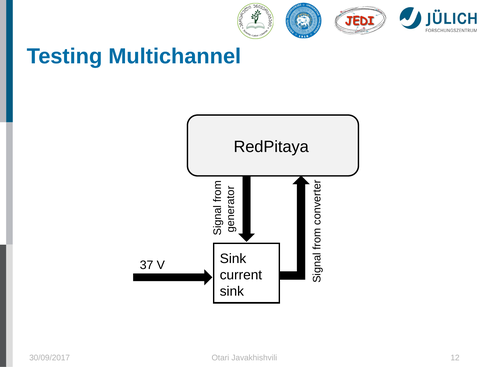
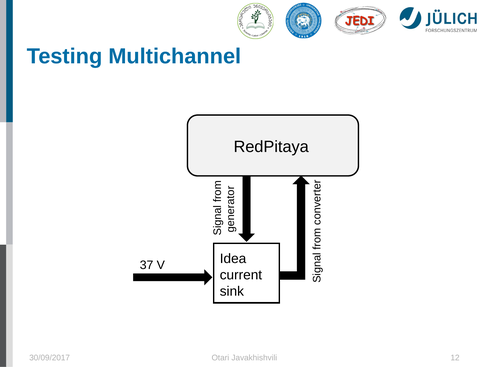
Sink: Sink -> Idea (233, 258)
